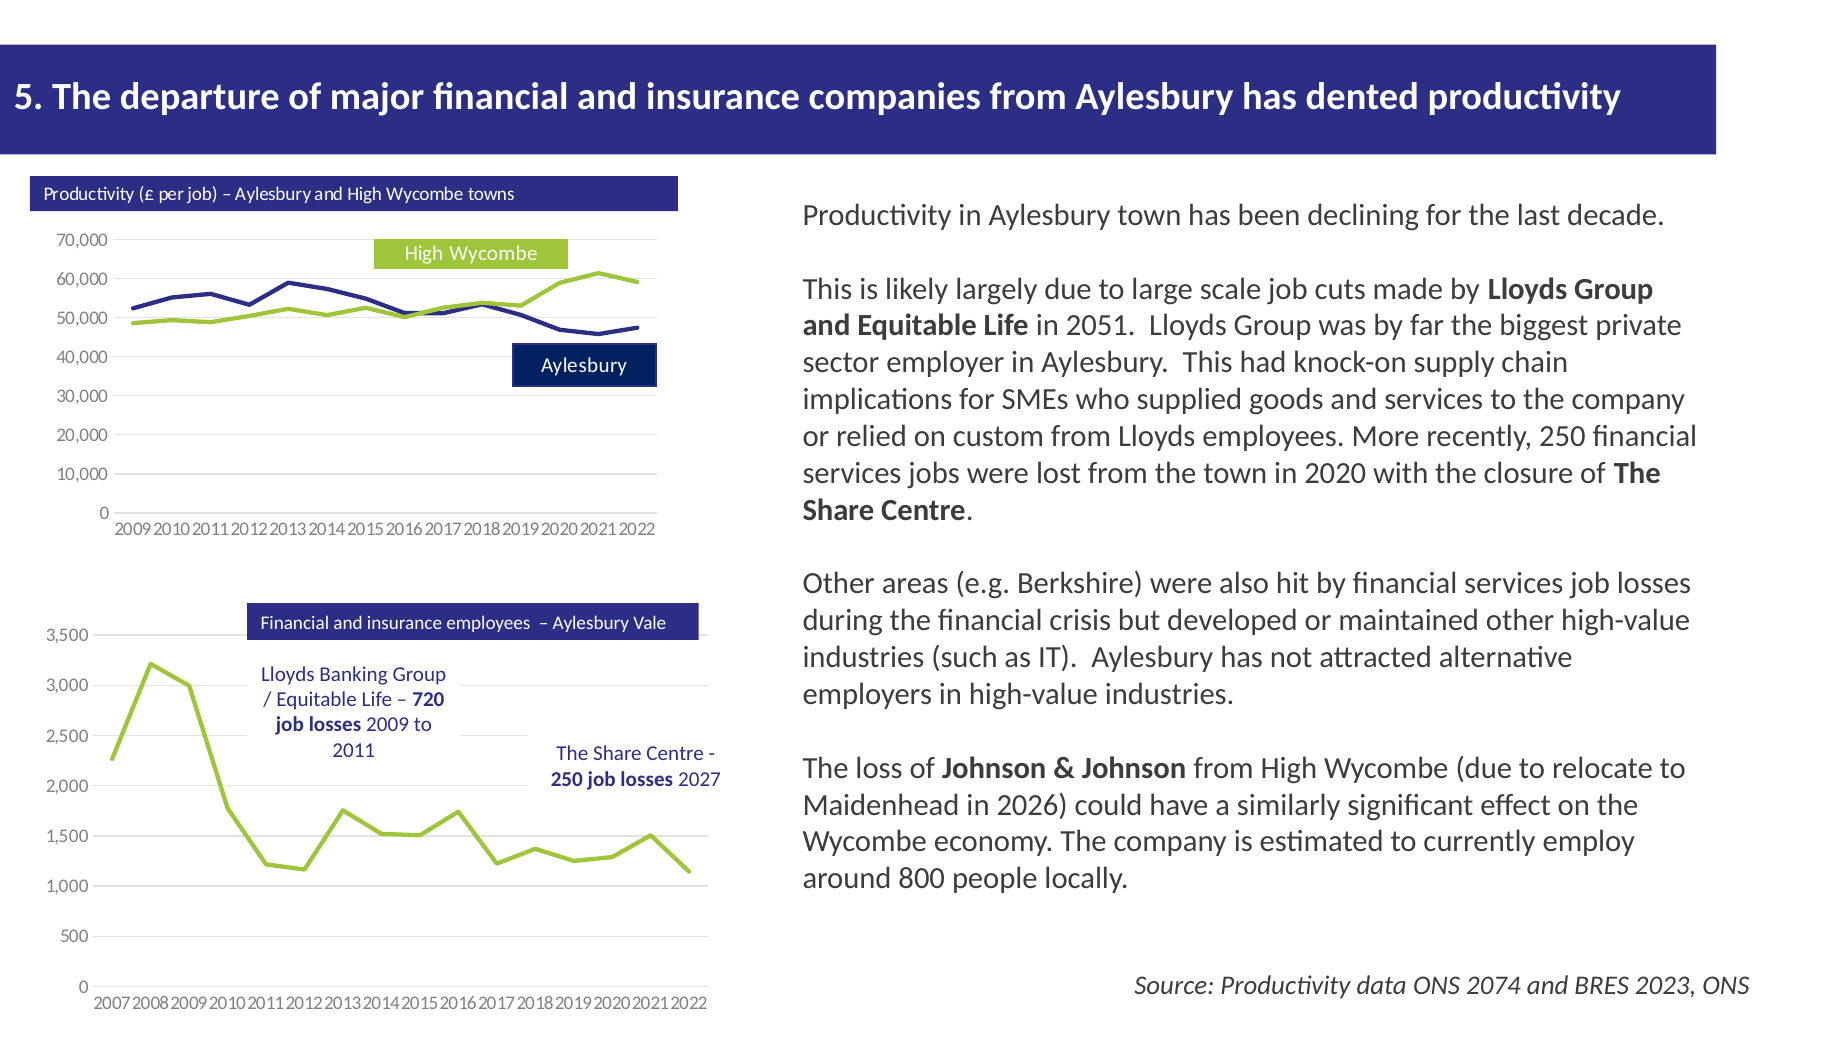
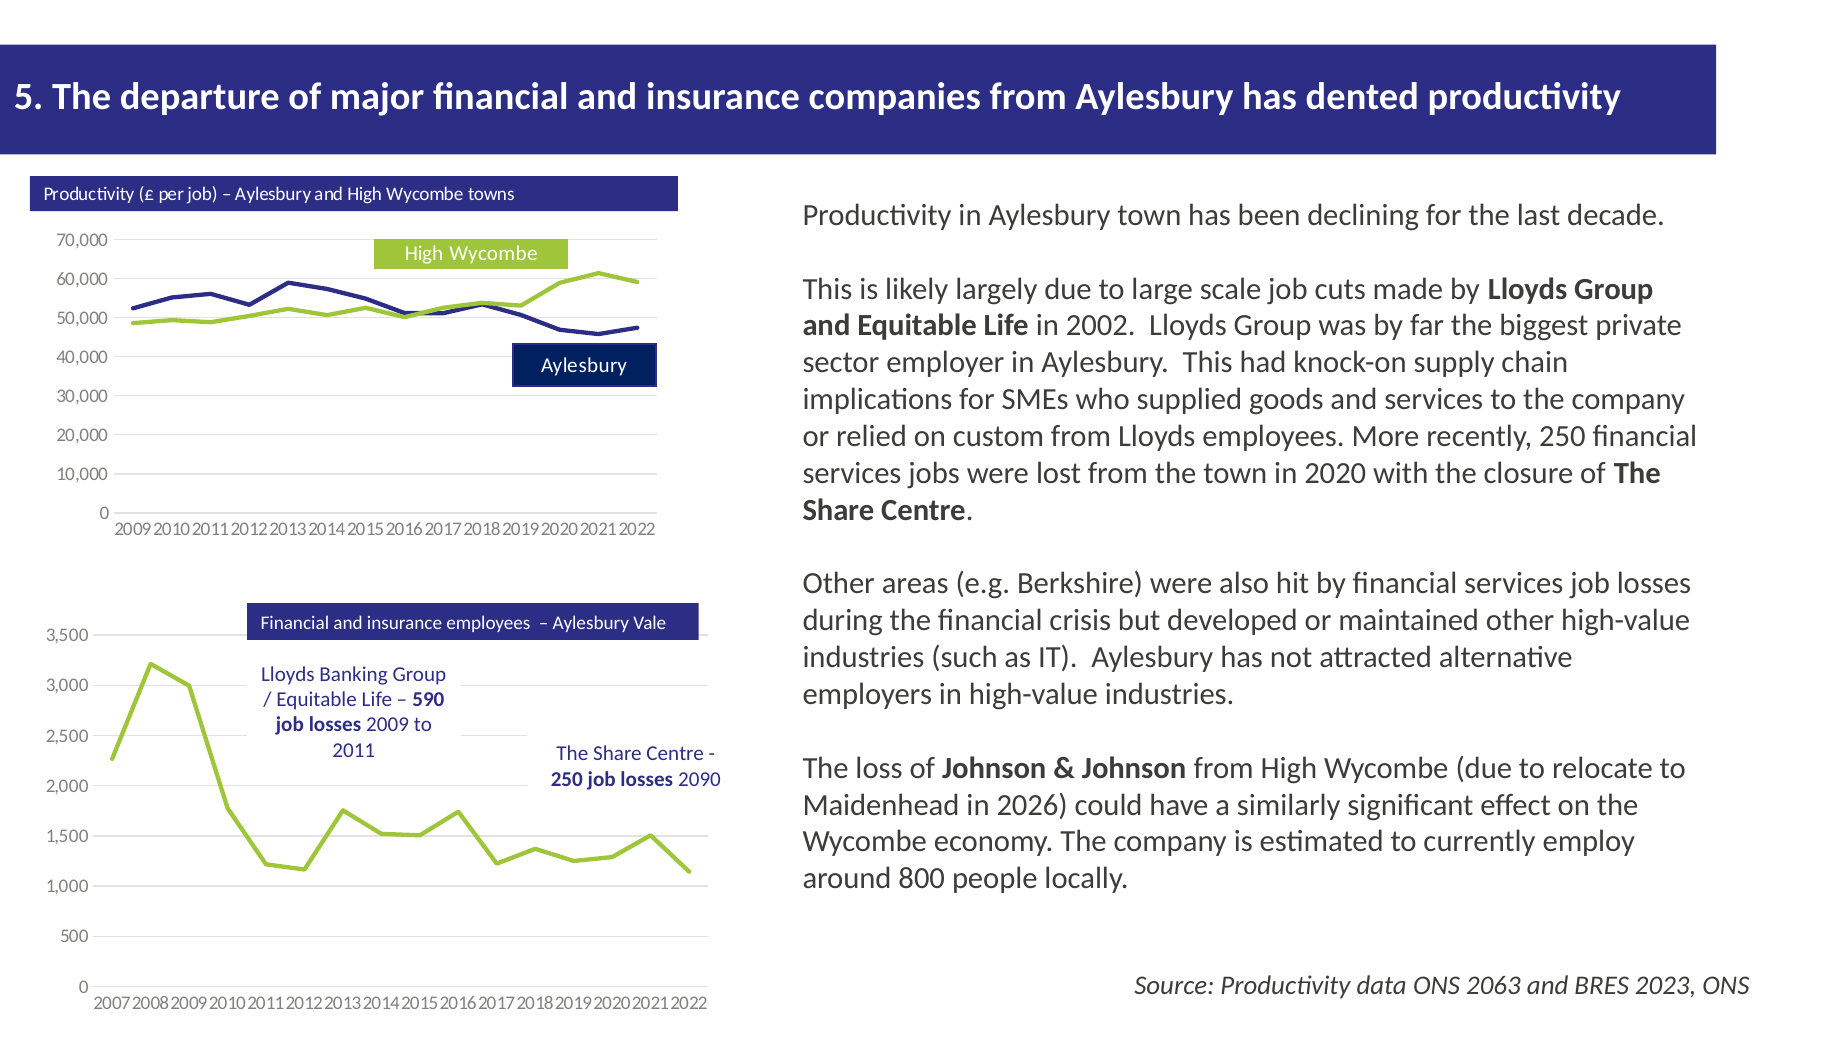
2051: 2051 -> 2002 (1101, 326)
720: 720 -> 590 (428, 699)
2027: 2027 -> 2090 (700, 779)
2074: 2074 -> 2063 (1493, 985)
